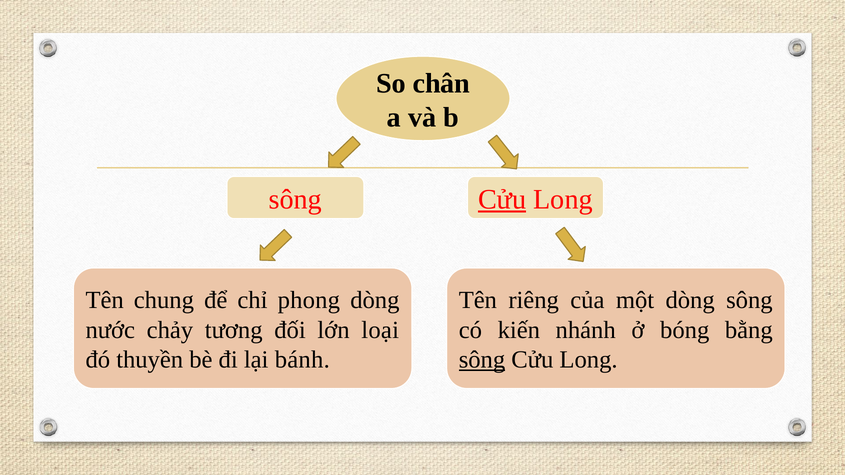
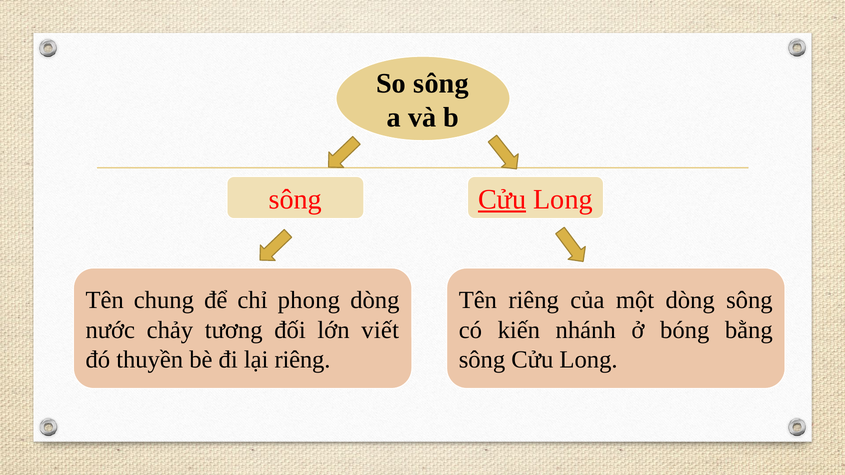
So chân: chân -> sông (441, 84)
loại: loại -> viết (380, 330)
lại bánh: bánh -> riêng (302, 360)
sông underline: present -> none (482, 360)
